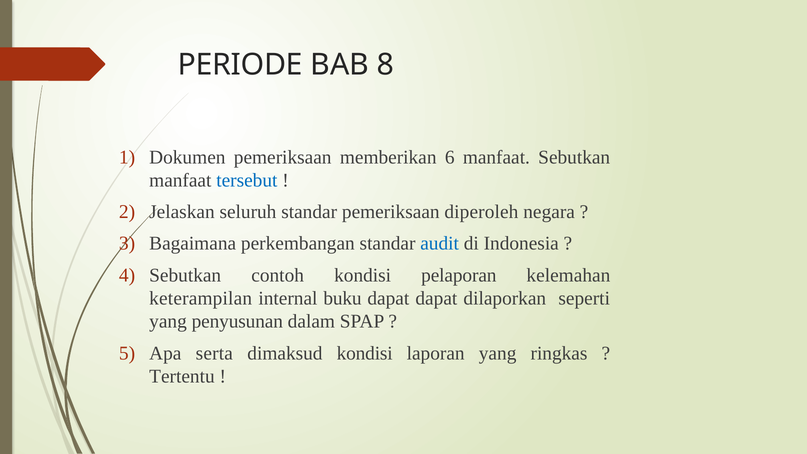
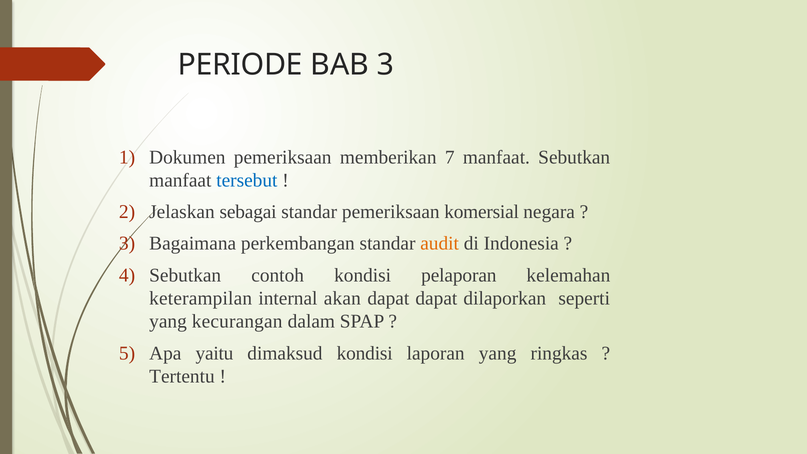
BAB 8: 8 -> 3 (386, 65)
6: 6 -> 7 (450, 157)
seluruh: seluruh -> sebagai (248, 212)
diperoleh: diperoleh -> komersial (482, 212)
audit colour: blue -> orange (440, 244)
buku: buku -> akan (342, 298)
penyusunan: penyusunan -> kecurangan (237, 322)
serta: serta -> yaitu (214, 353)
